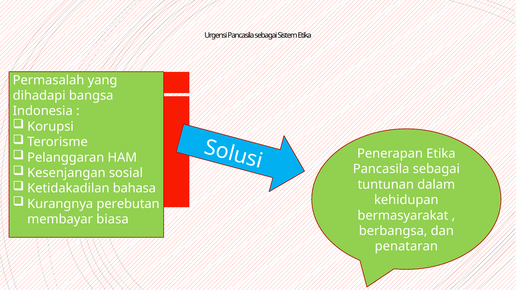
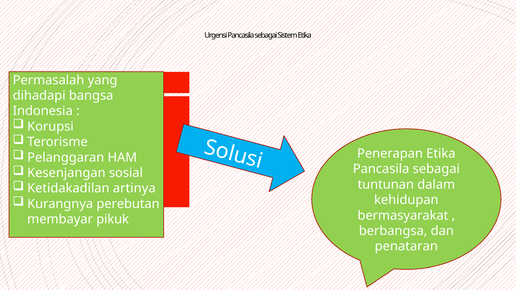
bahasa: bahasa -> artinya (134, 189)
biasa: biasa -> pikuk (113, 219)
